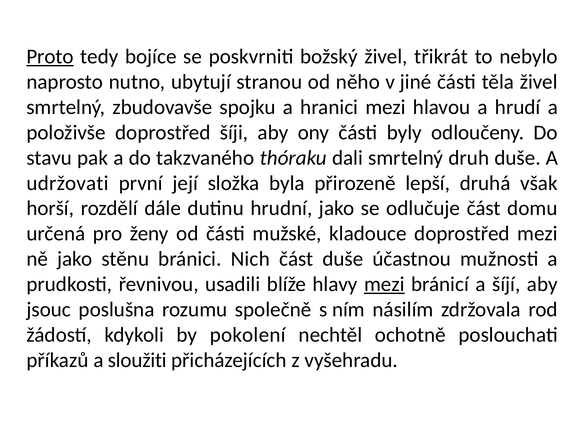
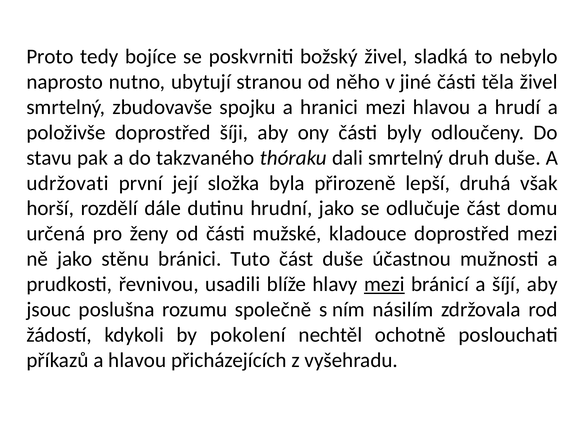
Proto underline: present -> none (50, 57)
třikrát: třikrát -> sladká (441, 57)
Nich: Nich -> Tuto (250, 259)
a sloužiti: sloužiti -> hlavou (137, 361)
